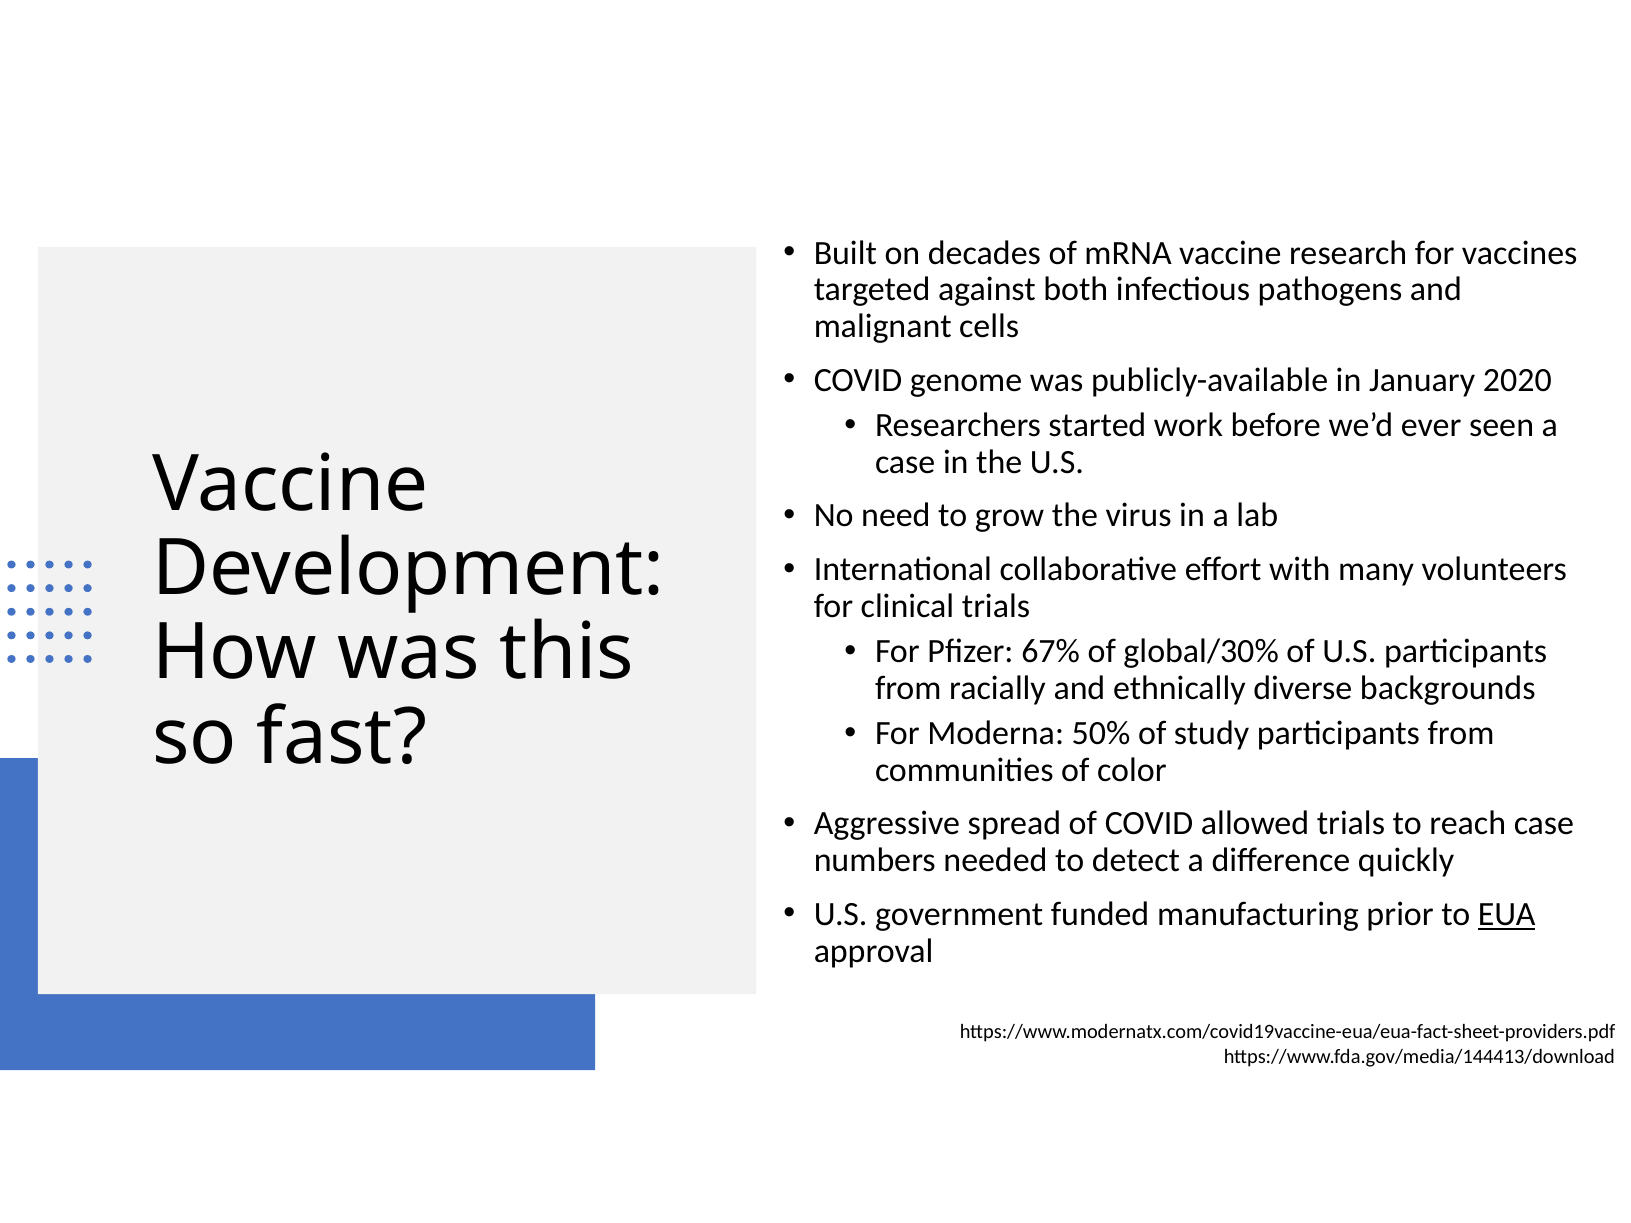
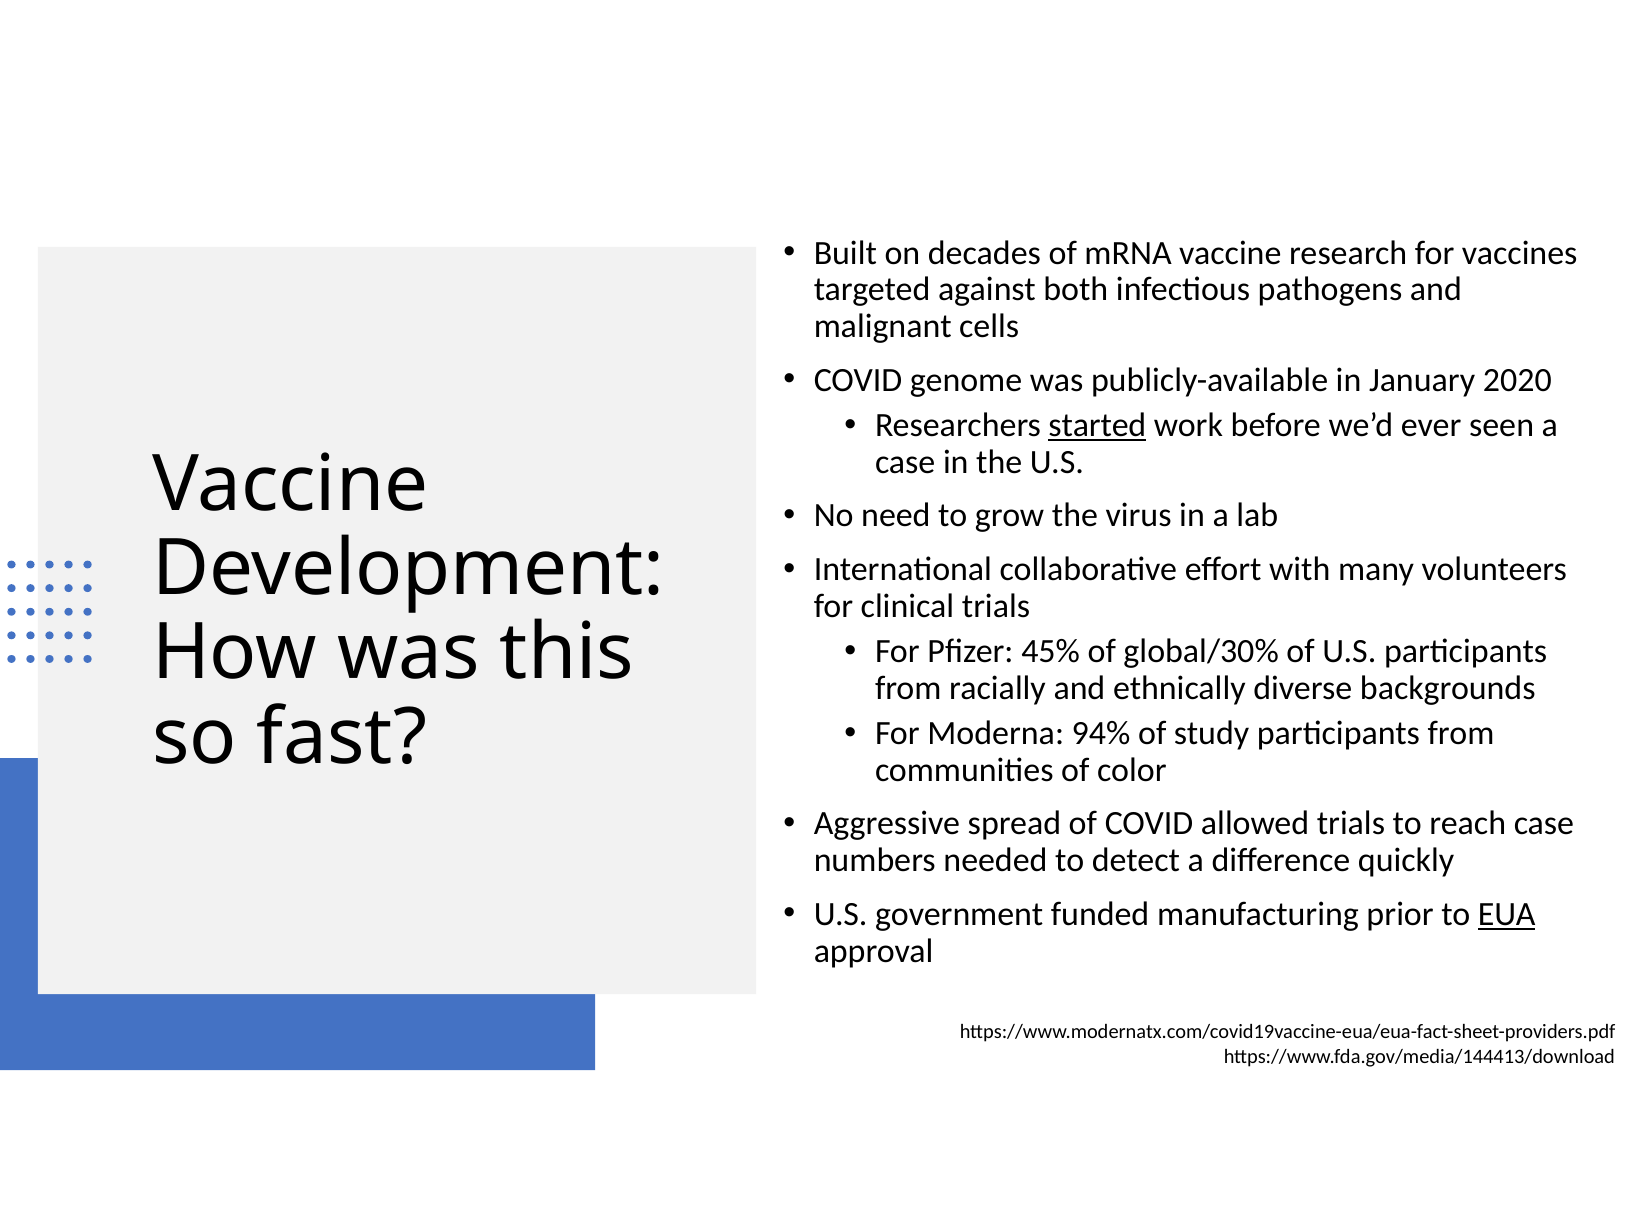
started underline: none -> present (1097, 425)
67%: 67% -> 45% (1051, 651)
50%: 50% -> 94% (1101, 733)
